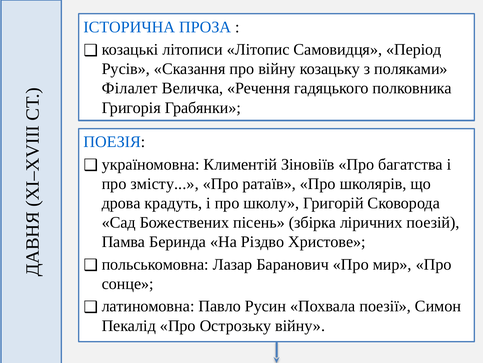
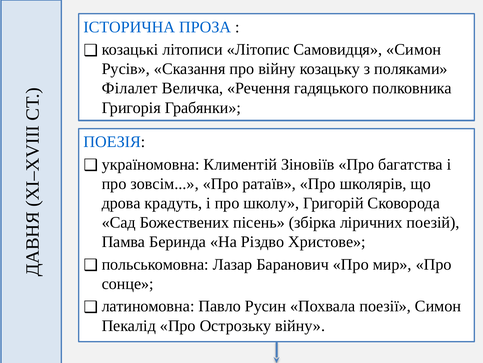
Самовидця Період: Період -> Симон (414, 50)
змісту: змісту -> зовсім (165, 183)
